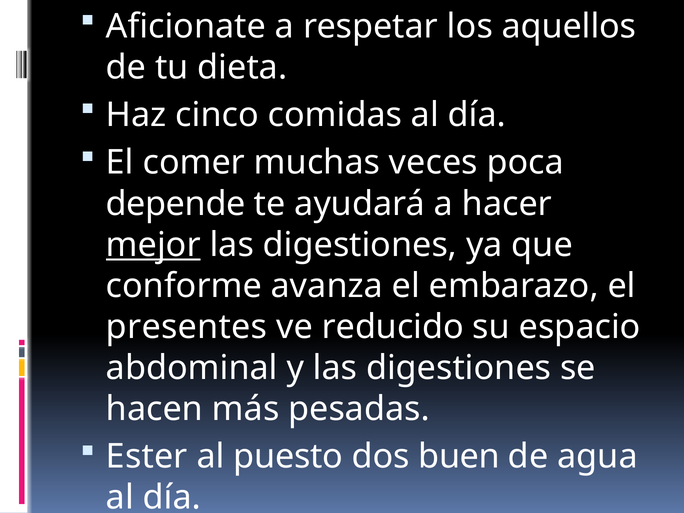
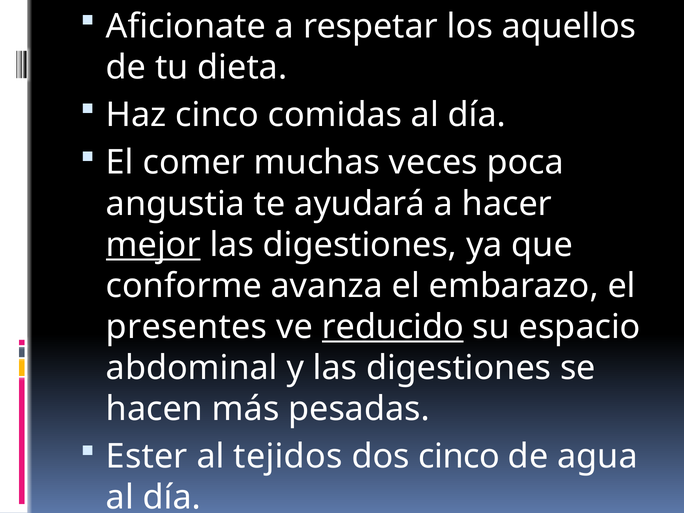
depende: depende -> angustia (175, 204)
reducido underline: none -> present (393, 327)
puesto: puesto -> tejidos (288, 457)
dos buen: buen -> cinco (459, 457)
